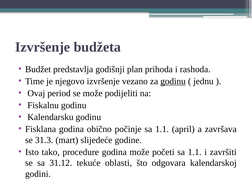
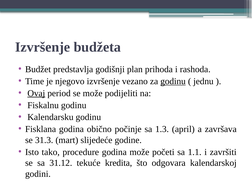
Ovaj underline: none -> present (36, 93)
počinje sa 1.1: 1.1 -> 1.3 (162, 129)
oblasti: oblasti -> kredita (119, 163)
